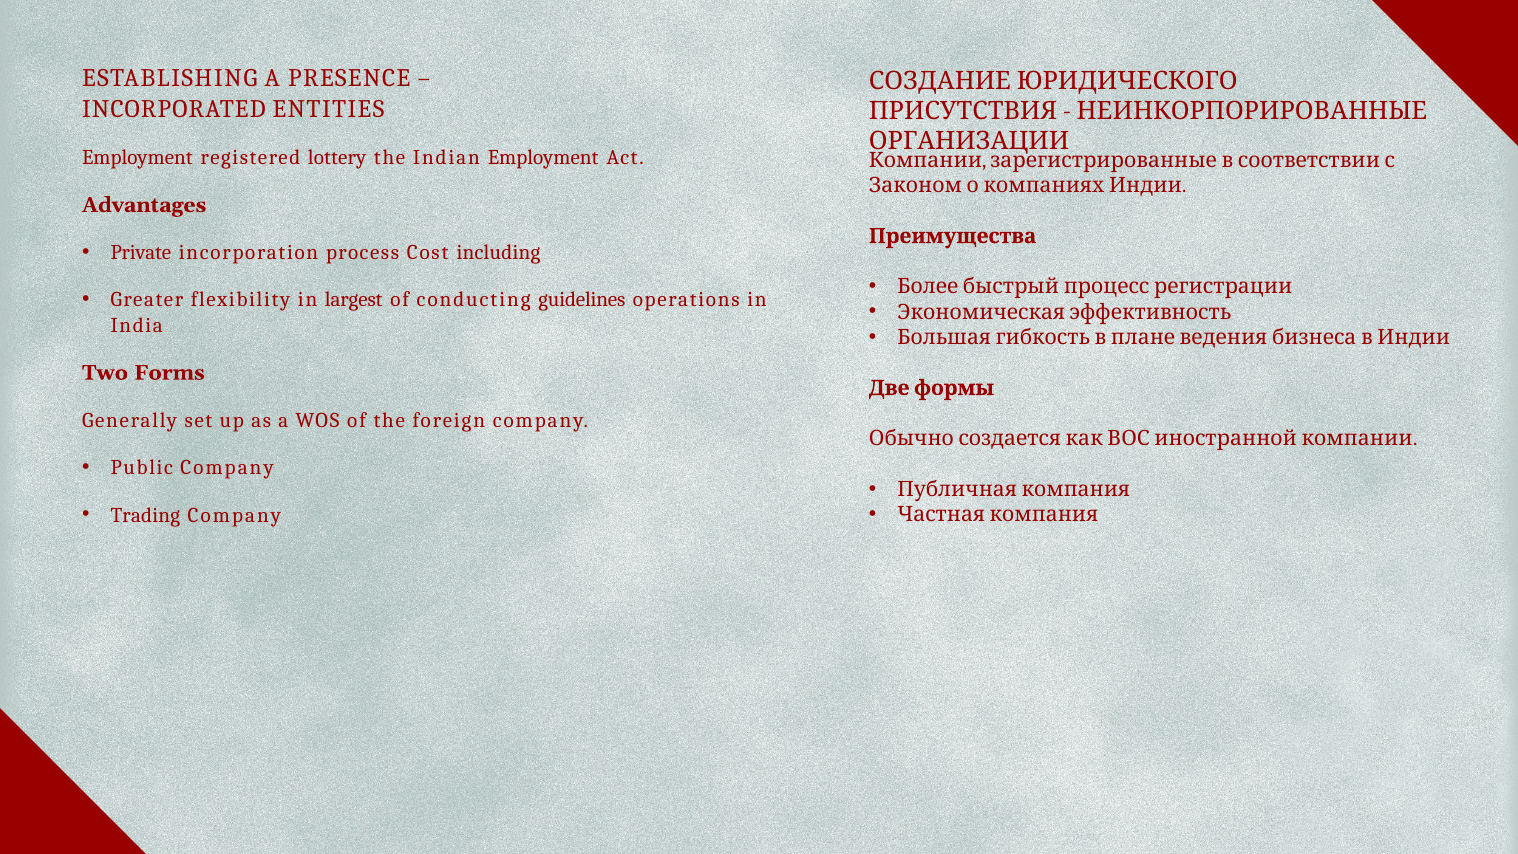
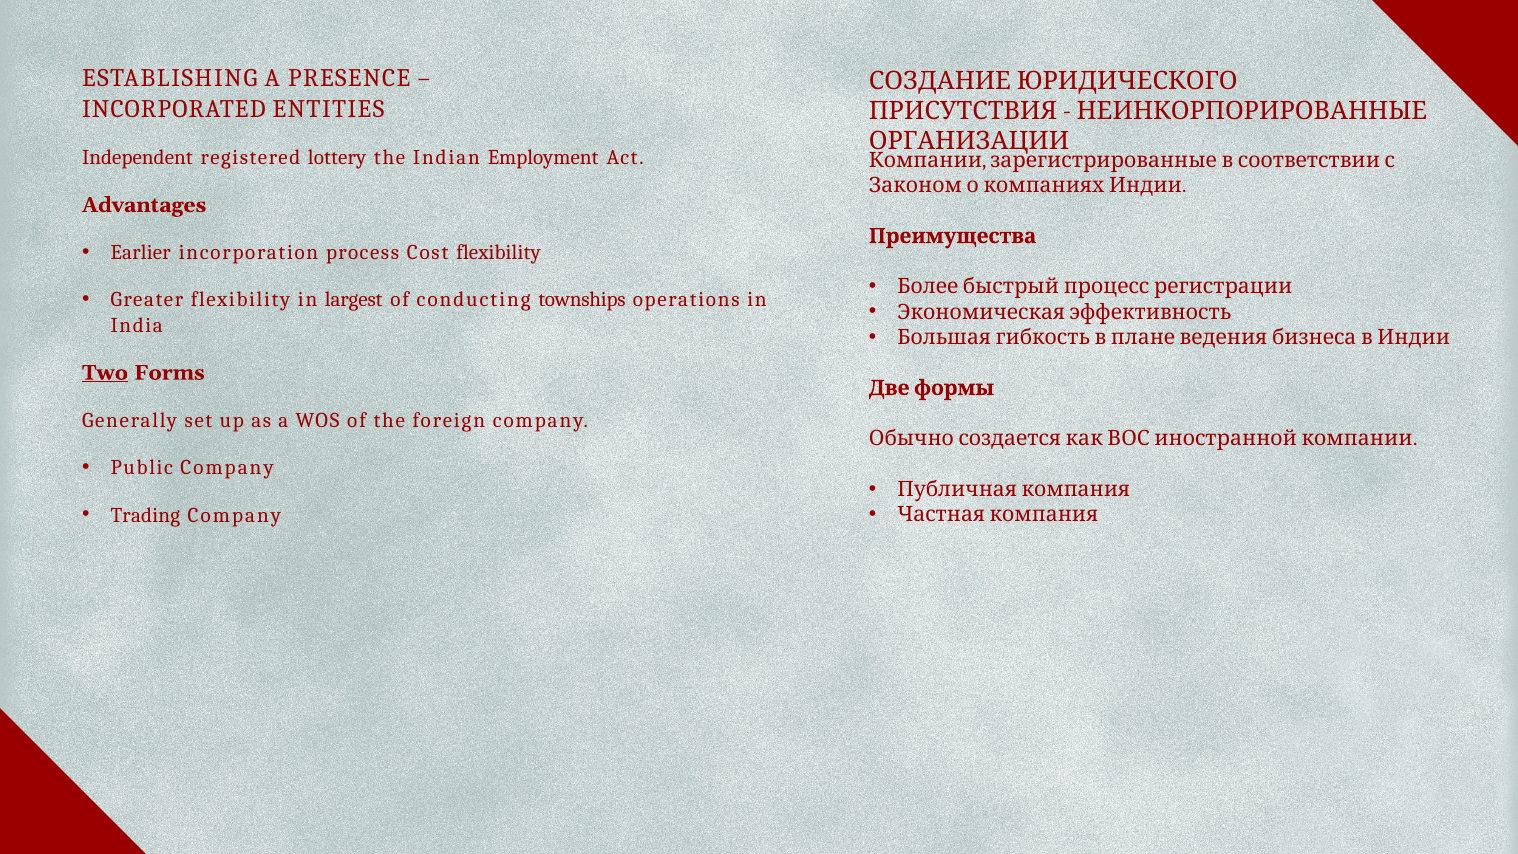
Employment: Employment -> Independent (137, 158)
Private: Private -> Earlier (141, 252)
Cost including: including -> flexibility (498, 252)
guidelines: guidelines -> townships (582, 300)
Two underline: none -> present (105, 373)
